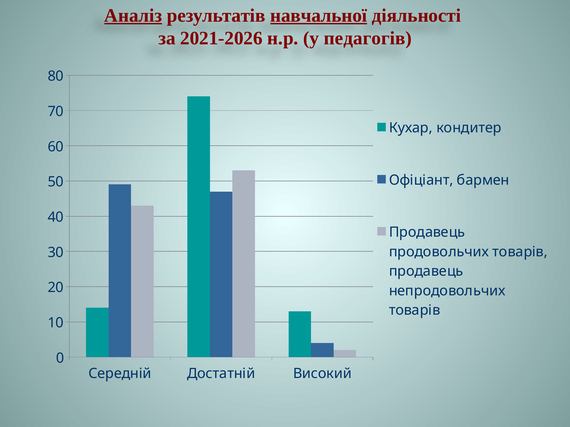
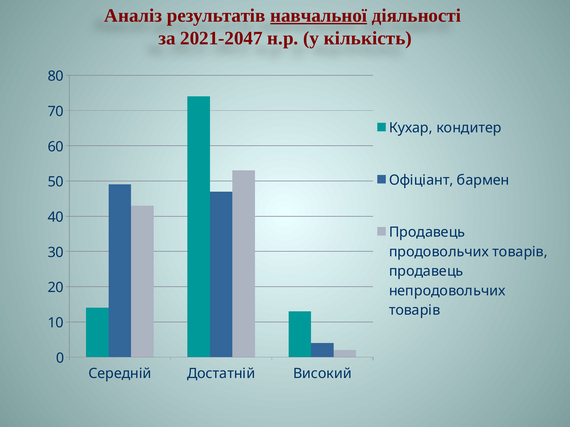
Аналіз underline: present -> none (133, 16)
2021-2026: 2021-2026 -> 2021-2047 (221, 38)
педагогів: педагогів -> кількість (368, 38)
